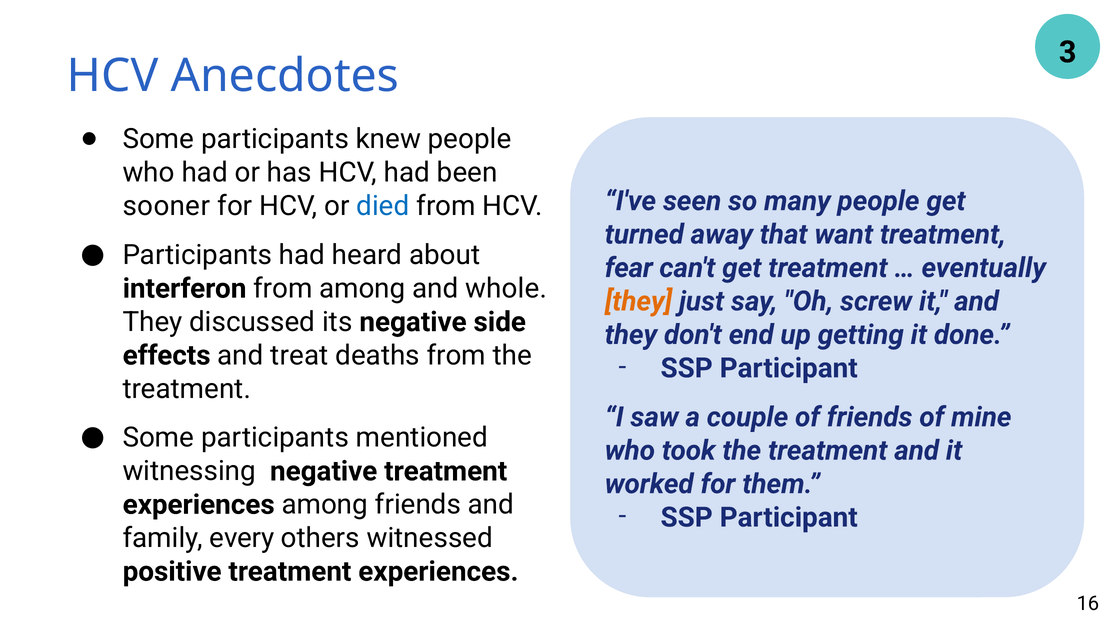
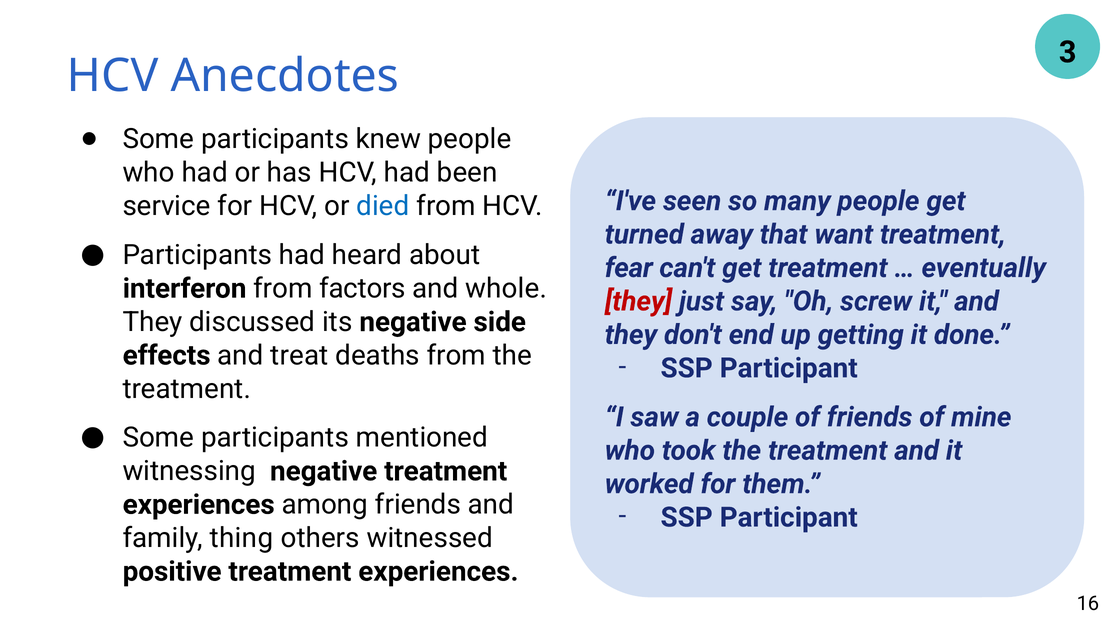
sooner: sooner -> service (167, 206)
from among: among -> factors (362, 289)
they colour: orange -> red (638, 301)
every: every -> thing (242, 538)
